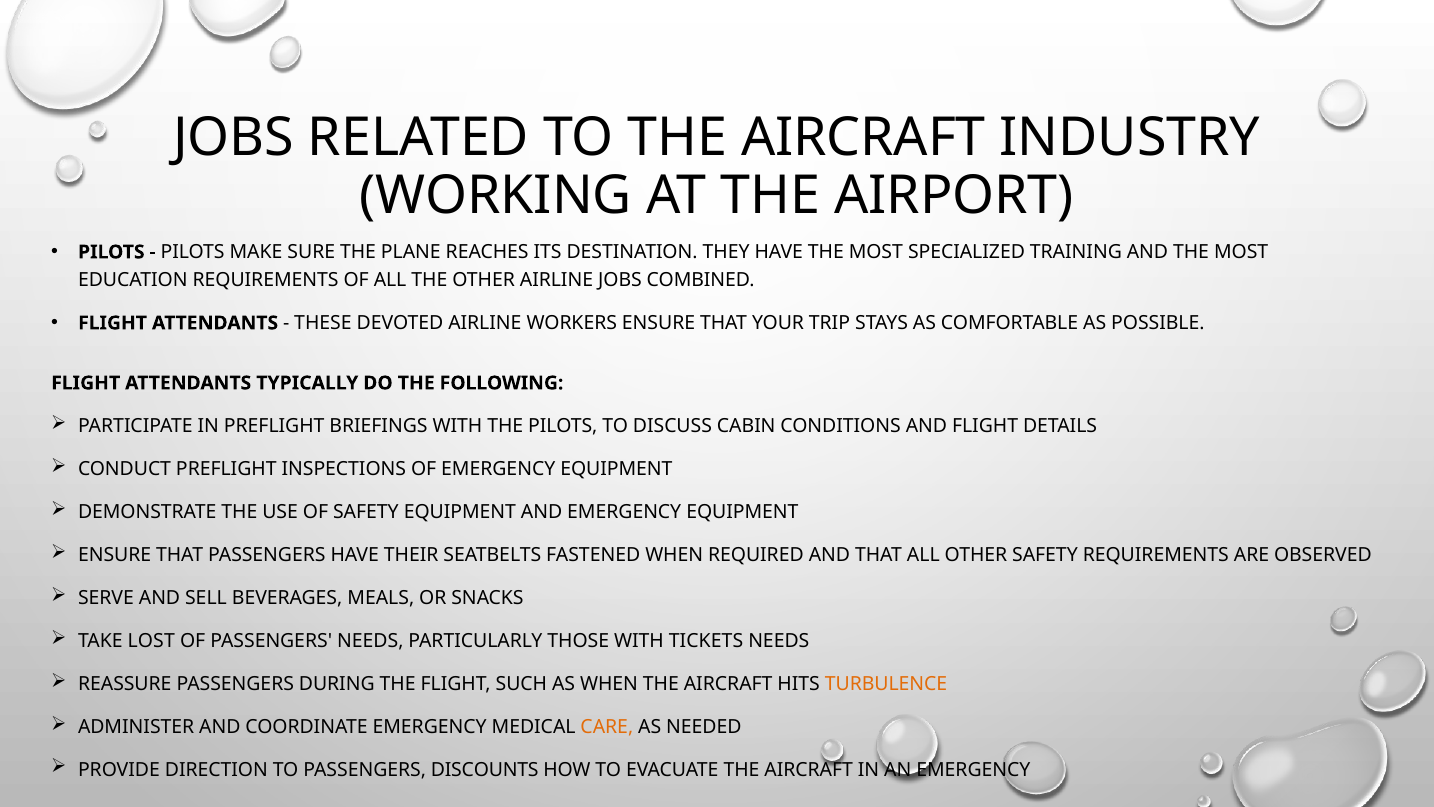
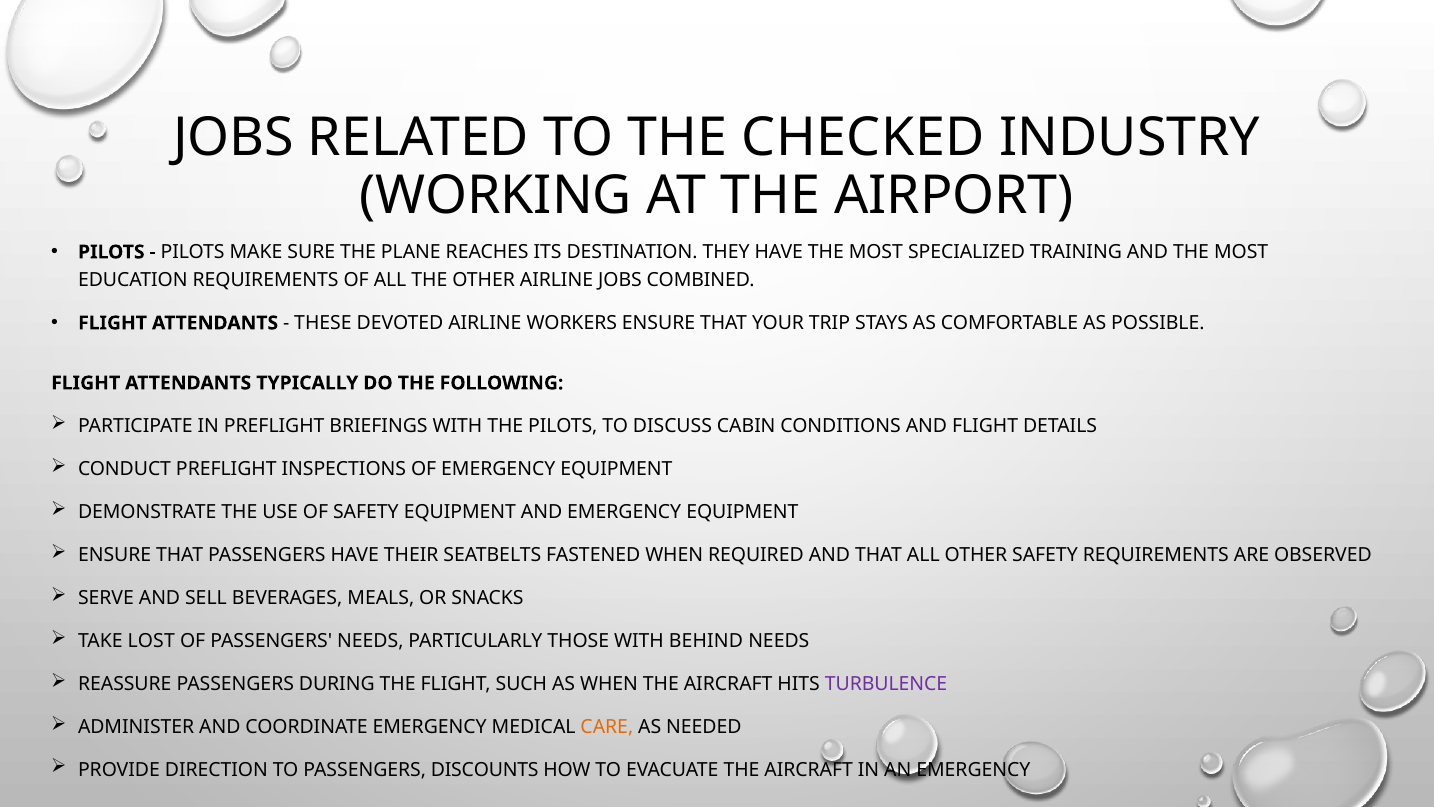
TO THE AIRCRAFT: AIRCRAFT -> CHECKED (863, 137)
TICKETS: TICKETS -> BEHIND (706, 640)
TURBULENCE colour: orange -> purple (886, 683)
